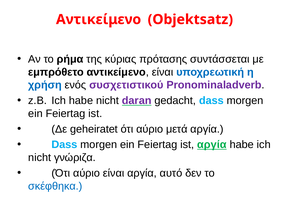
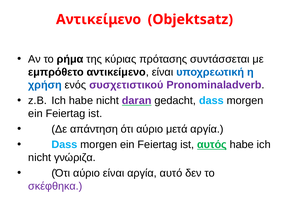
geheiratet: geheiratet -> απάντηση (94, 130)
ist αργία: αργία -> αυτός (212, 145)
σκέφθηκα colour: blue -> purple (55, 187)
